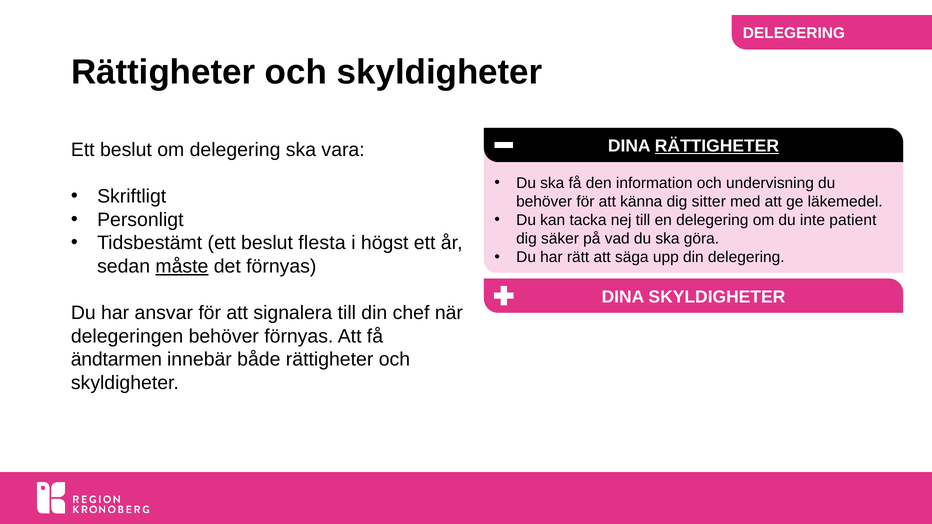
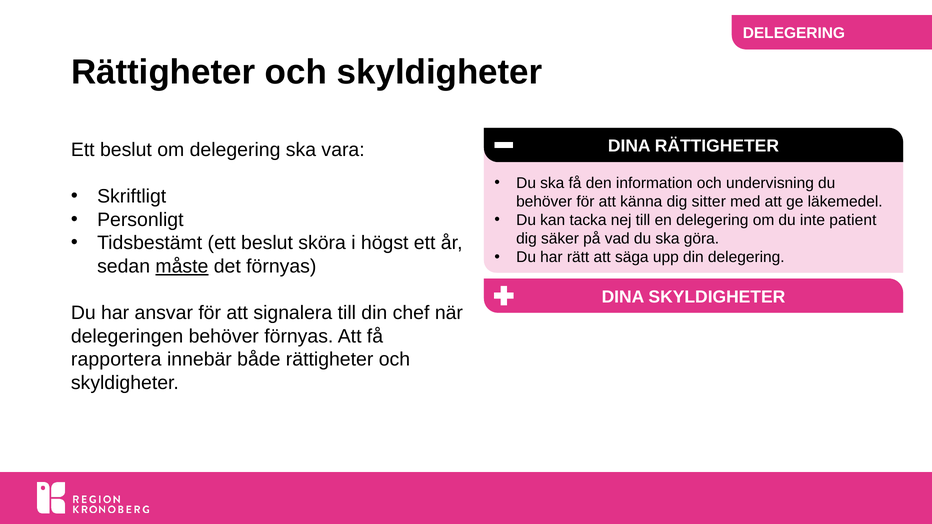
RÄTTIGHETER underline: present -> none (717, 146)
flesta: flesta -> sköra (322, 243)
ändtarmen: ändtarmen -> rapportera (116, 360)
